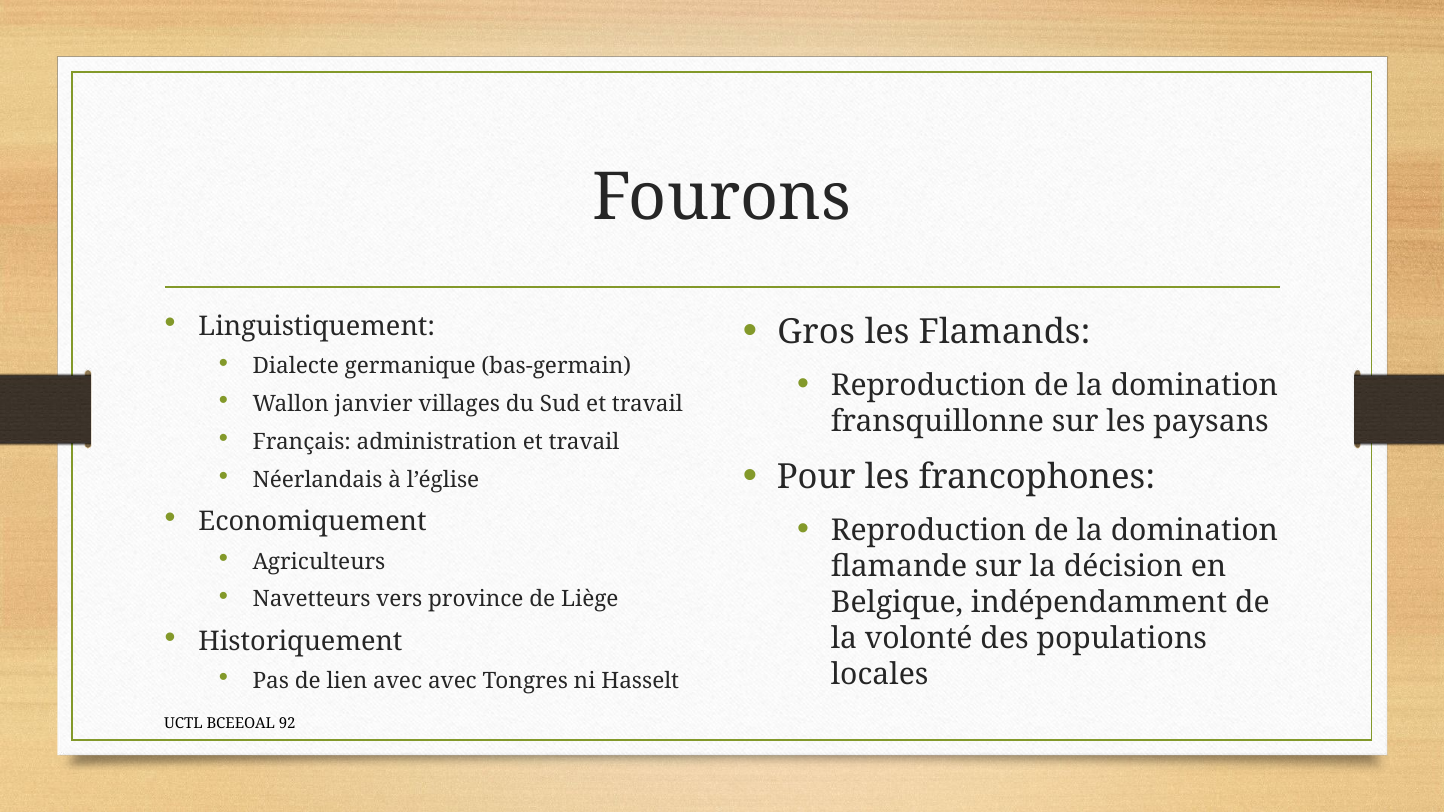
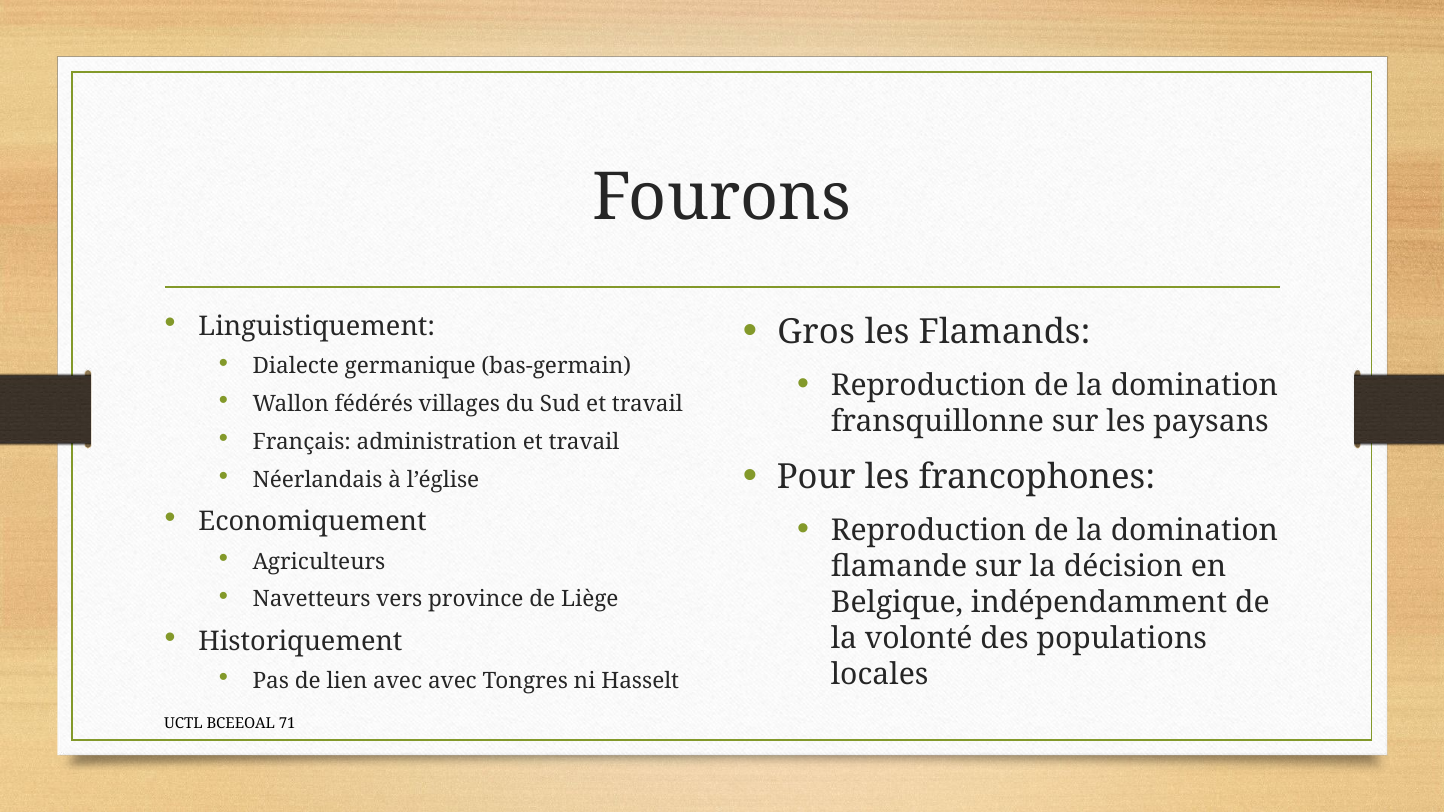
janvier: janvier -> fédérés (374, 404)
92: 92 -> 71 (287, 723)
